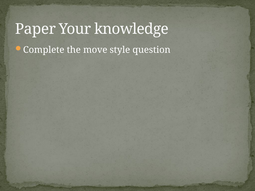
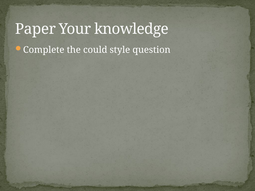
move: move -> could (95, 50)
